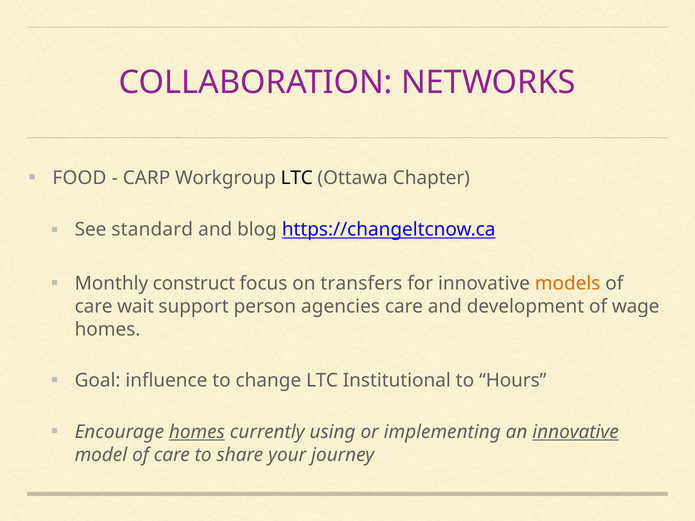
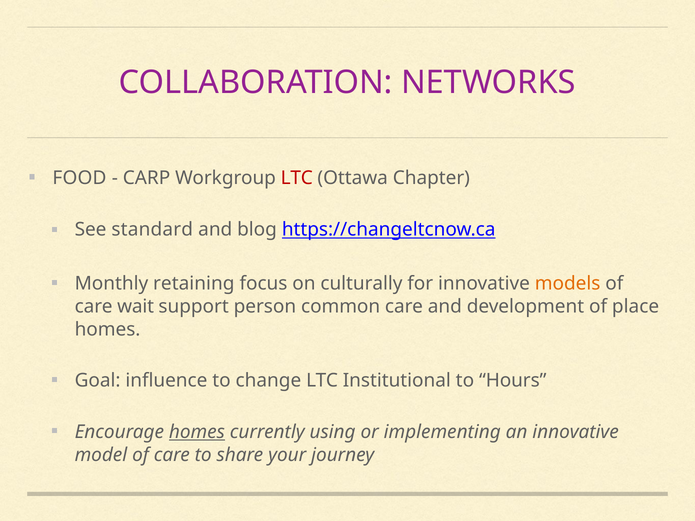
LTC colour: black -> red (297, 178)
construct: construct -> retaining (194, 284)
transfers: transfers -> culturally (361, 284)
agencies: agencies -> common (341, 307)
wage: wage -> place (636, 307)
innovative underline: present -> none (576, 432)
